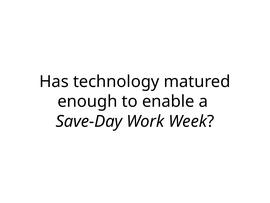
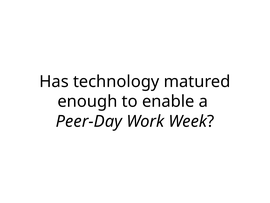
Save-Day: Save-Day -> Peer-Day (89, 121)
